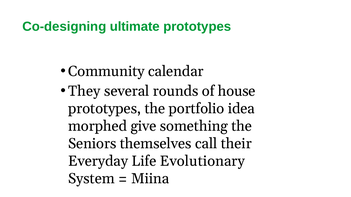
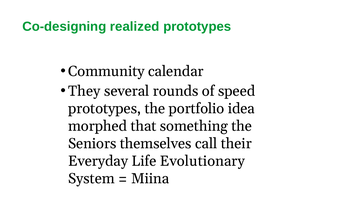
ultimate: ultimate -> realized (135, 27)
house: house -> speed (237, 91)
give: give -> that (143, 126)
